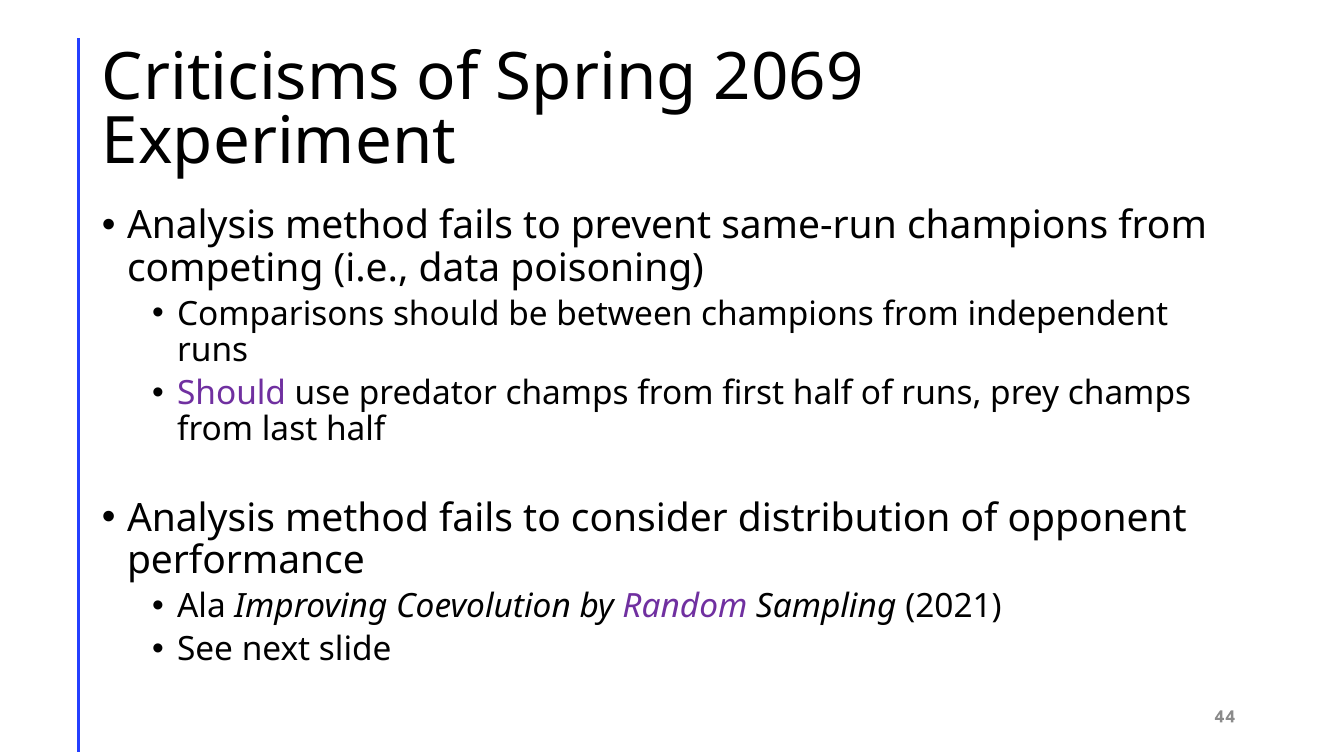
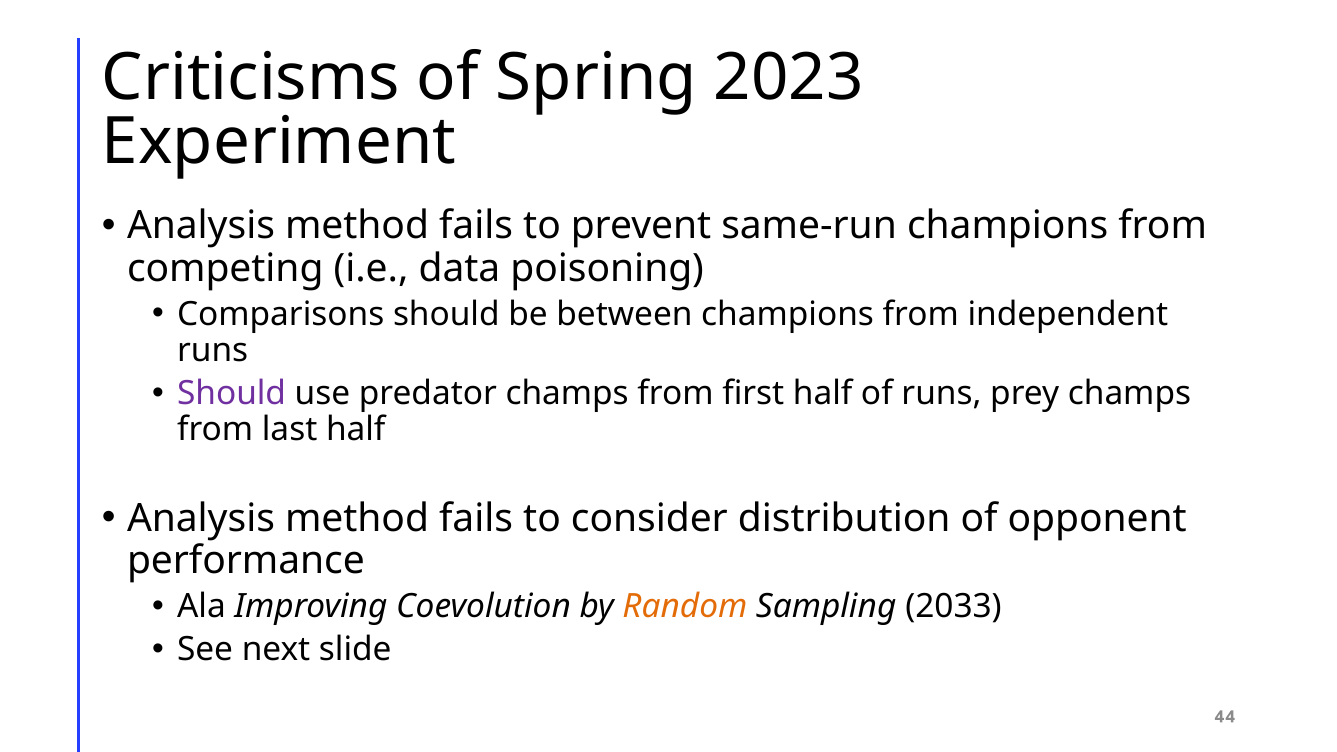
2069: 2069 -> 2023 (789, 78)
Random colour: purple -> orange (685, 607)
2021: 2021 -> 2033 (954, 607)
